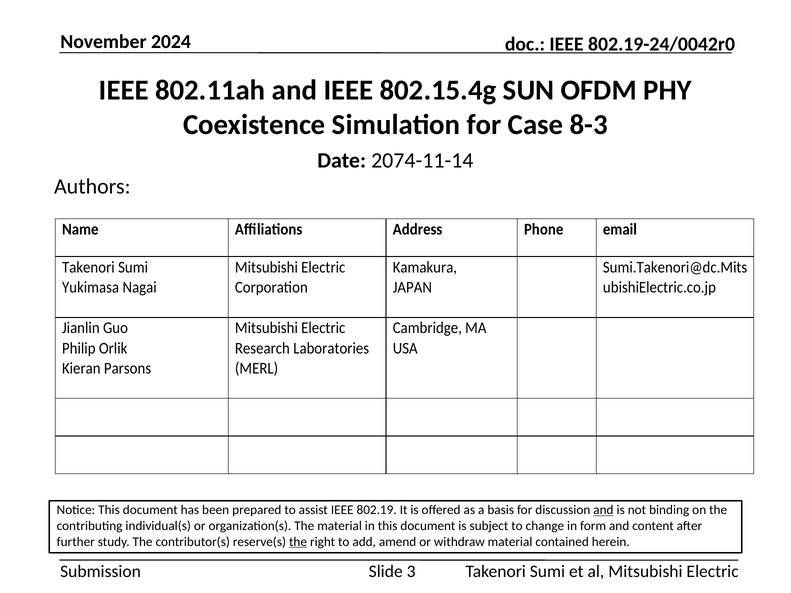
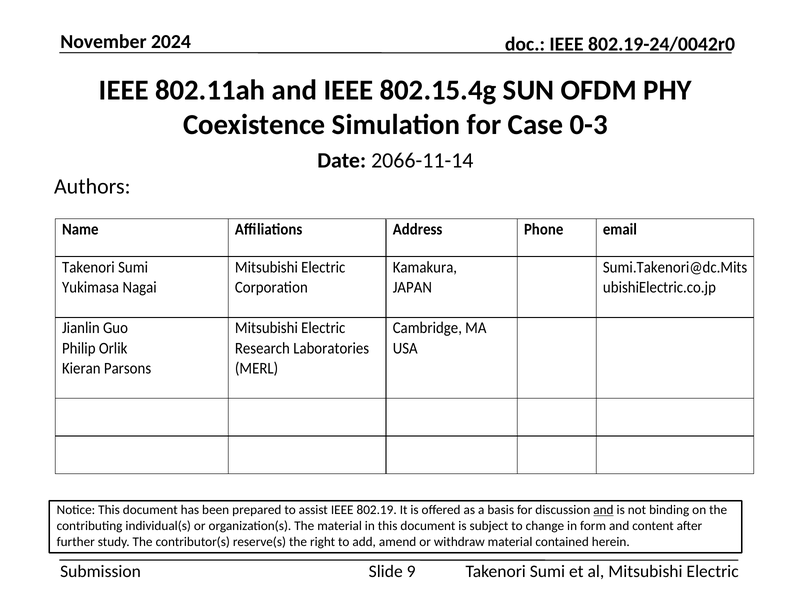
8-3: 8-3 -> 0-3 (589, 125)
2074-11-14: 2074-11-14 -> 2066-11-14 (422, 160)
the underline: present -> none (298, 542)
3: 3 -> 9 (411, 572)
